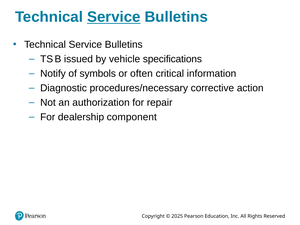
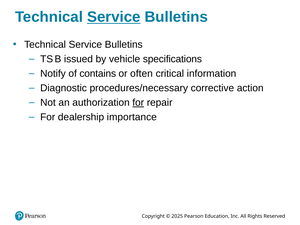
symbols: symbols -> contains (98, 74)
for underline: none -> present (138, 103)
component: component -> importance (132, 117)
